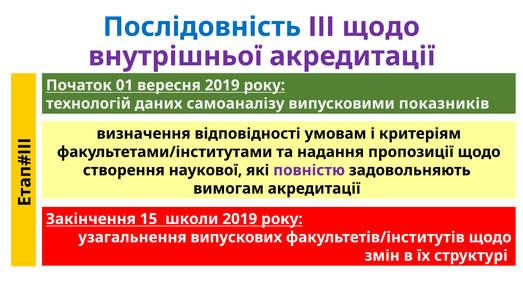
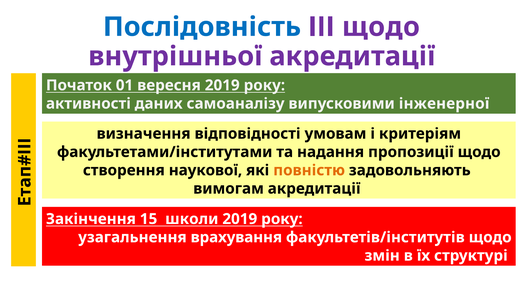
технологій: технологій -> активності (88, 104)
показників: показників -> інженерної (444, 104)
повністю colour: purple -> orange (309, 170)
випускових: випускових -> врахування (236, 237)
